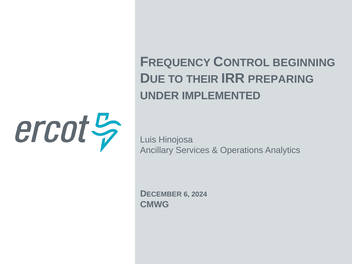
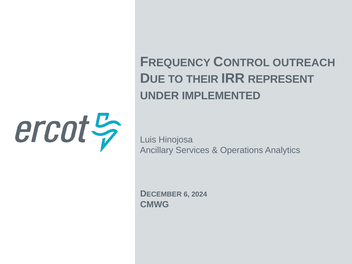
BEGINNING: BEGINNING -> OUTREACH (304, 63)
PREPARING: PREPARING -> REPRESENT (281, 79)
